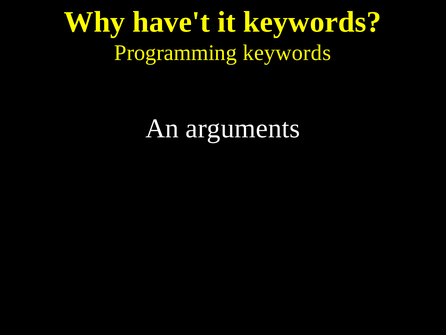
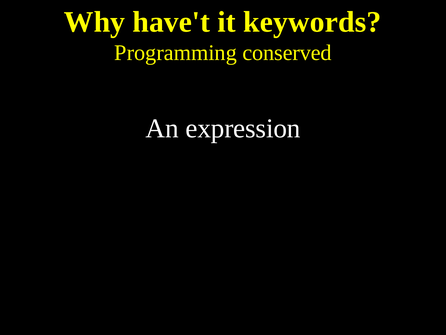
Programming keywords: keywords -> conserved (287, 53)
arguments: arguments -> expression (243, 128)
